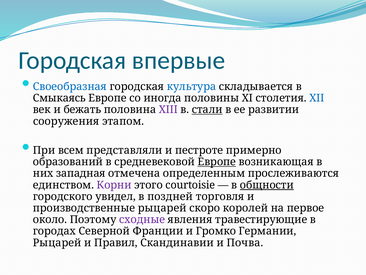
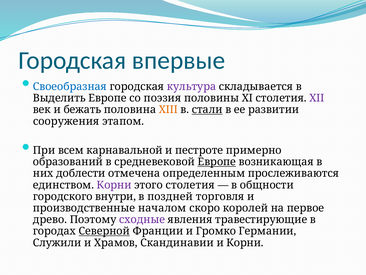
культура colour: blue -> purple (191, 86)
Смыкаясь: Смыкаясь -> Выделить (59, 98)
иногда: иногда -> поэзия (162, 98)
XII colour: blue -> purple (317, 98)
XIII colour: purple -> orange (168, 109)
представляли: представляли -> карнавальной (125, 150)
западная: западная -> доблести (81, 173)
этого courtoisie: courtoisie -> столетия (190, 185)
общности underline: present -> none (267, 185)
увидел: увидел -> внутри (116, 196)
производственные рыцарей: рыцарей -> началом (162, 208)
около: около -> древо (50, 219)
Северной underline: none -> present (104, 231)
Рыцарей: Рыцарей -> Служили (57, 242)
Правил: Правил -> Храмов (116, 242)
и Почва: Почва -> Корни (245, 242)
